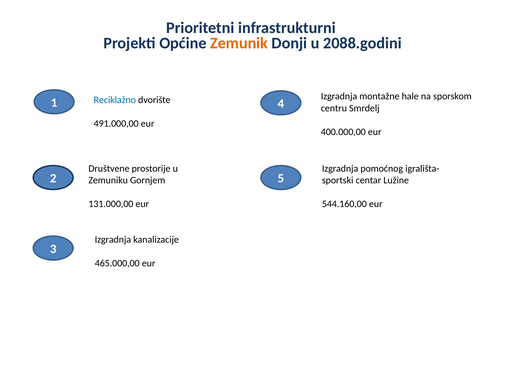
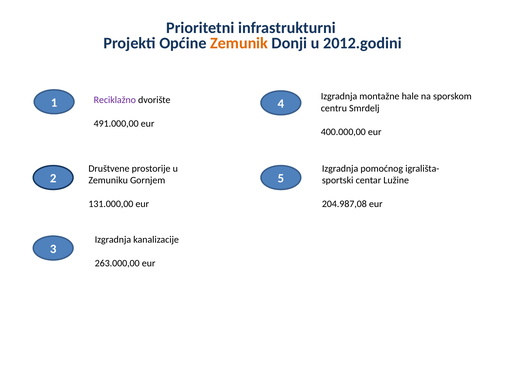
2088.godini: 2088.godini -> 2012.godini (363, 43)
Reciklažno colour: blue -> purple (115, 100)
544.160,00: 544.160,00 -> 204.987,08 (344, 204)
465.000,00: 465.000,00 -> 263.000,00 (117, 264)
